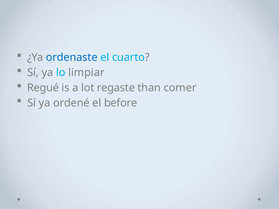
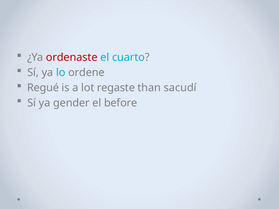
ordenaste colour: blue -> red (72, 57)
limpiar: limpiar -> ordene (86, 73)
comer: comer -> sacudí (180, 88)
ordené: ordené -> gender (71, 103)
